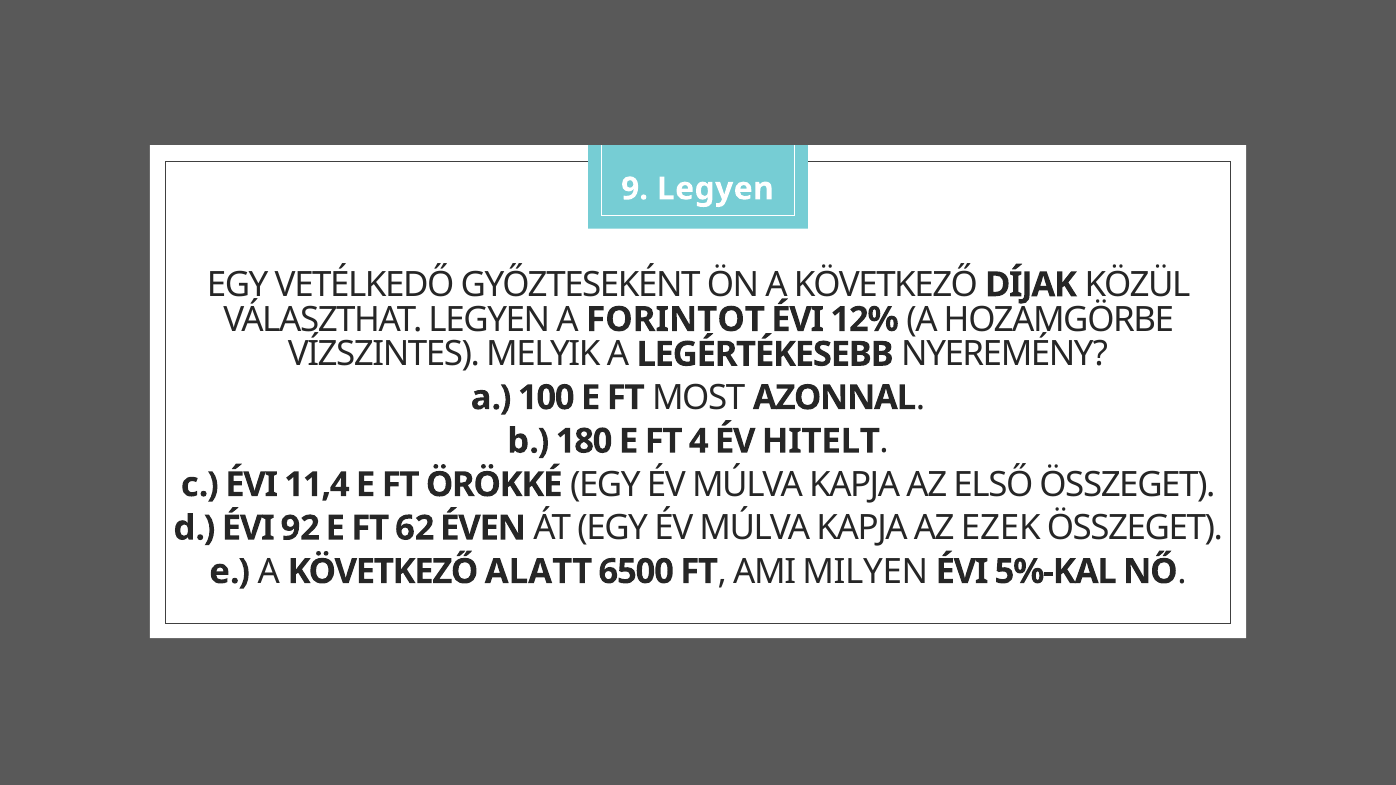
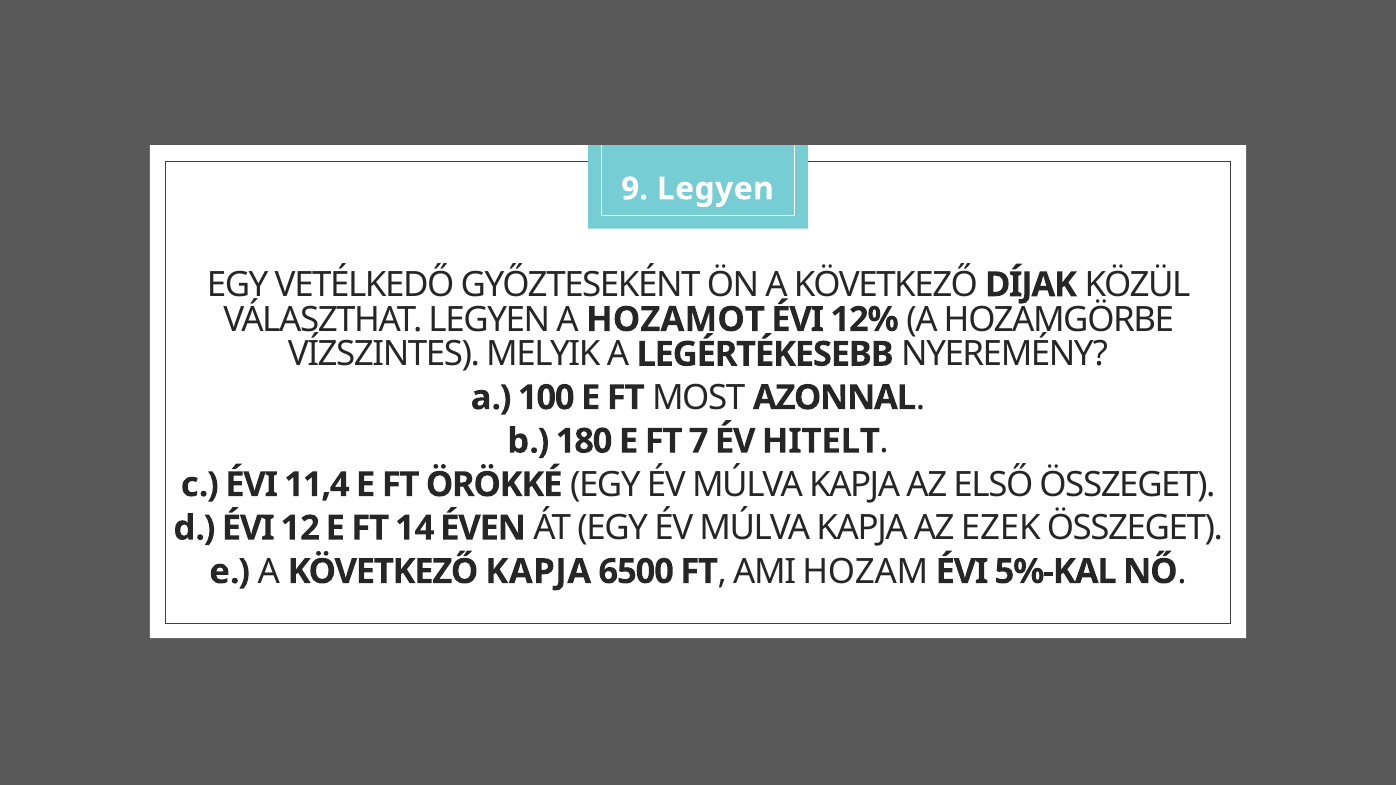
FORINTOT: FORINTOT -> HOZAMOT (676, 320)
4: 4 -> 7 (699, 441)
92: 92 -> 12 (300, 528)
62: 62 -> 14 (415, 528)
KÖVETKEZŐ ALATT: ALATT -> KAPJA (538, 572)
MILYEN: MILYEN -> HOZAM (865, 572)
